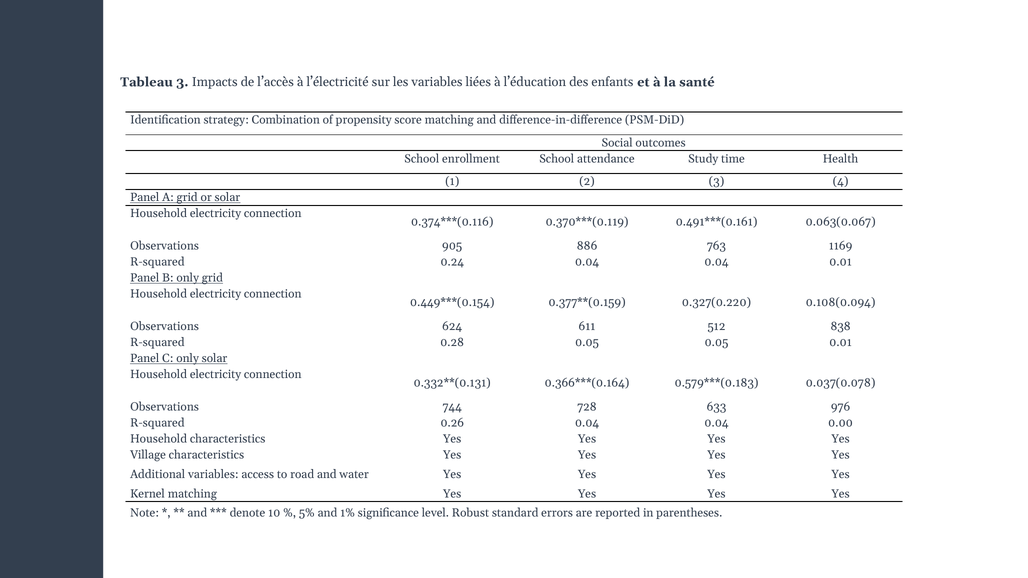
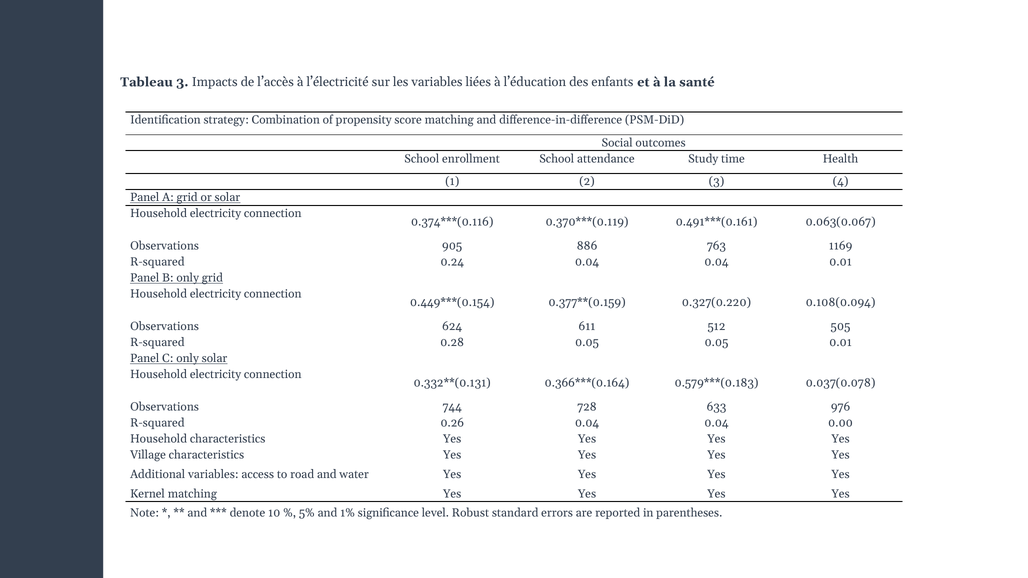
838: 838 -> 505 (840, 327)
